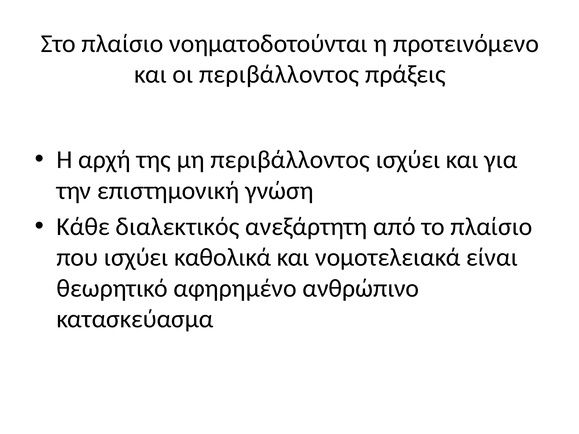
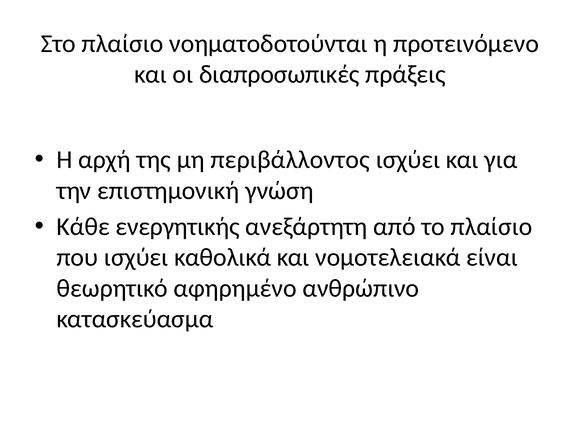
οι περιβάλλοντος: περιβάλλοντος -> διαπροσωπικές (279, 74)
διαλεκτικός: διαλεκτικός -> ενεργητικής (178, 227)
